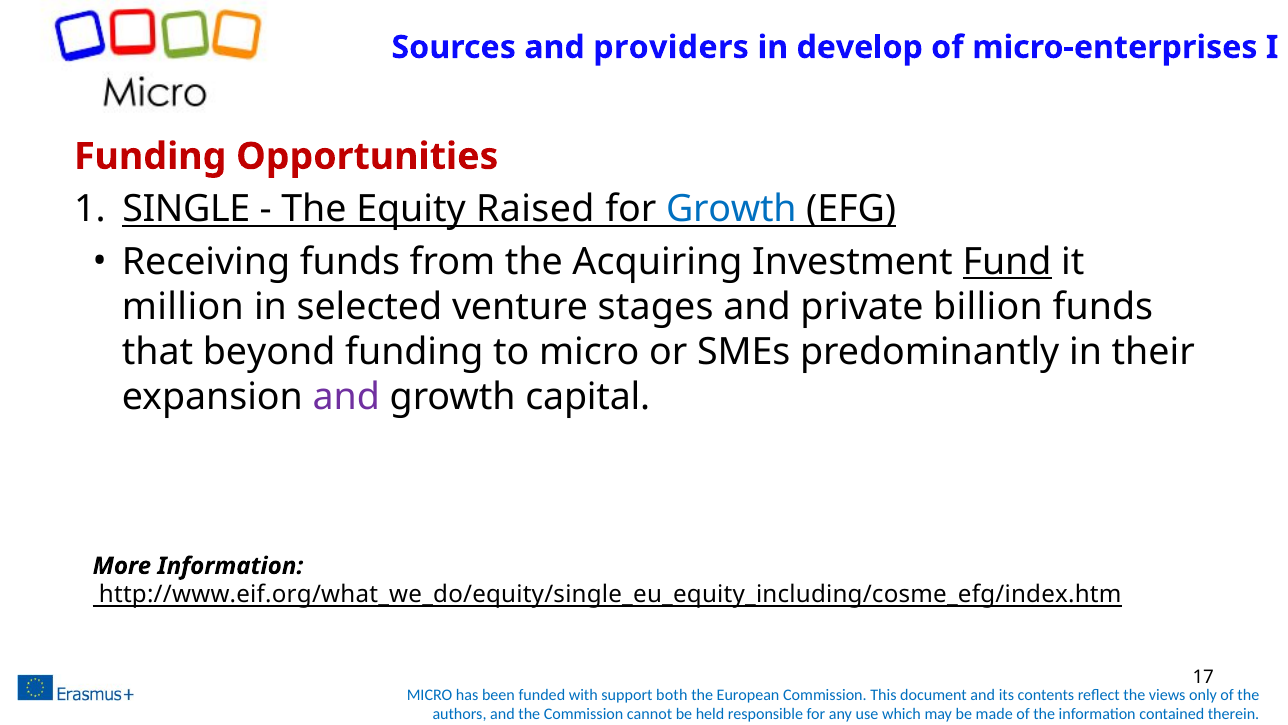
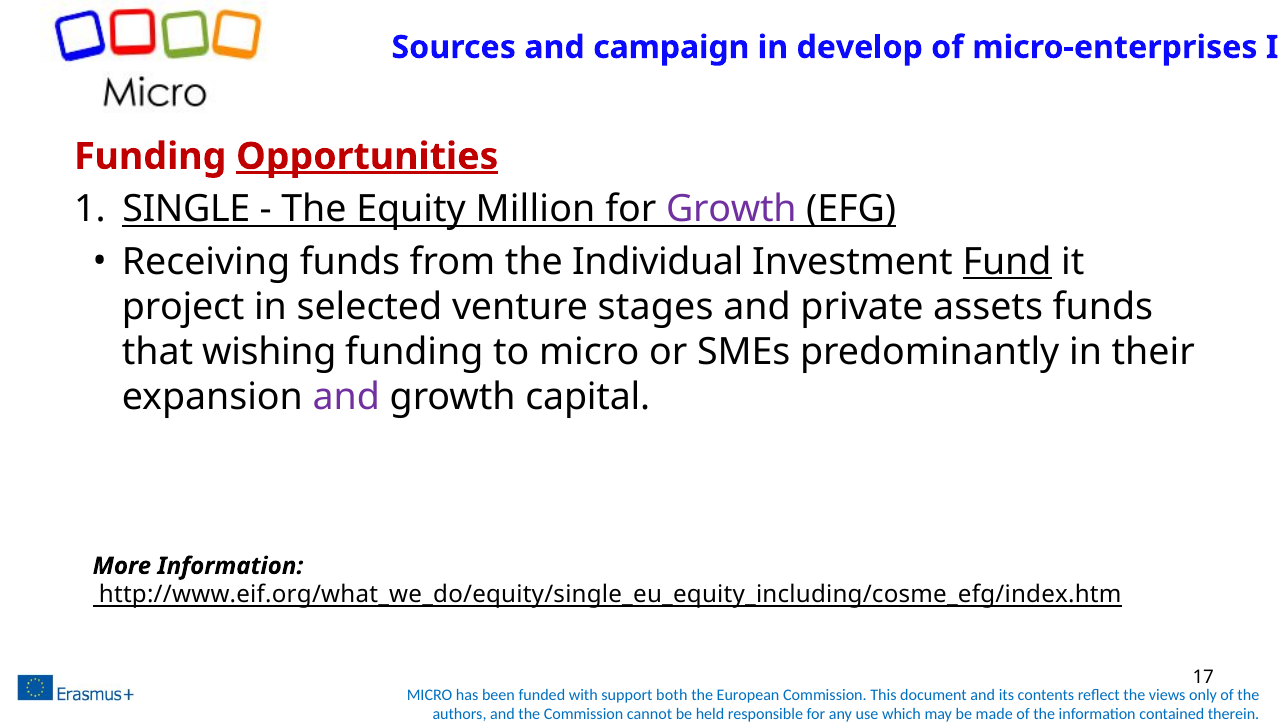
providers: providers -> campaign (671, 47)
Opportunities underline: none -> present (367, 156)
Raised: Raised -> Million (535, 209)
Growth colour: blue -> purple (731, 209)
Acquiring: Acquiring -> Individual (658, 262)
million: million -> project (183, 307)
billion: billion -> assets (988, 307)
beyond: beyond -> wishing (269, 352)
